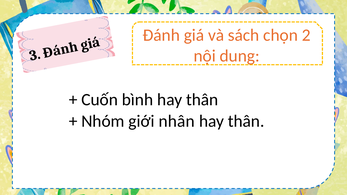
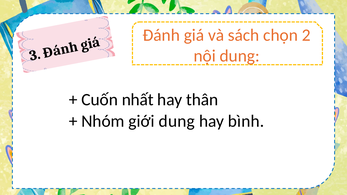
bình: bình -> nhất (138, 100)
giới nhân: nhân -> dung (177, 121)
thân: thân -> bình (246, 121)
